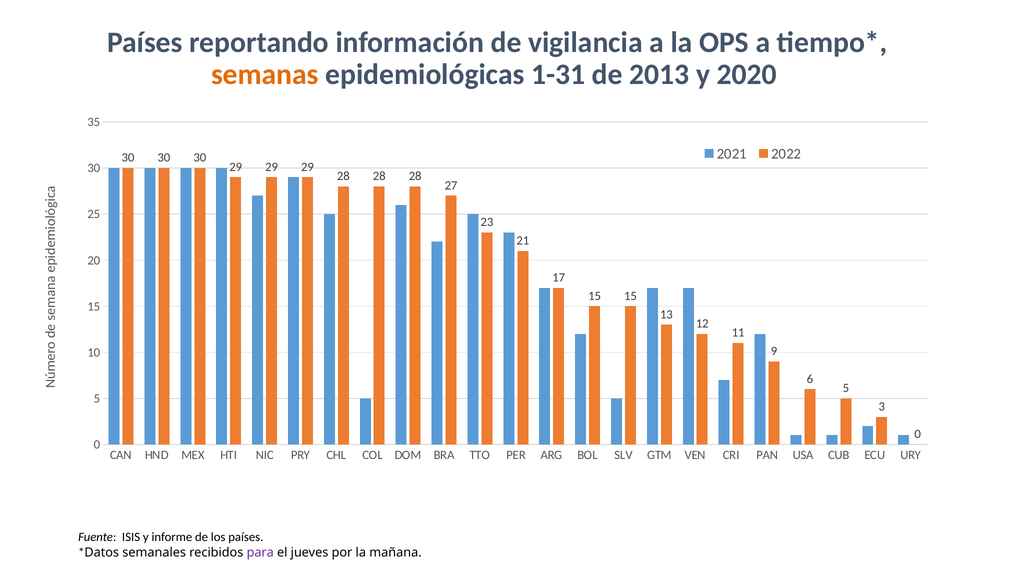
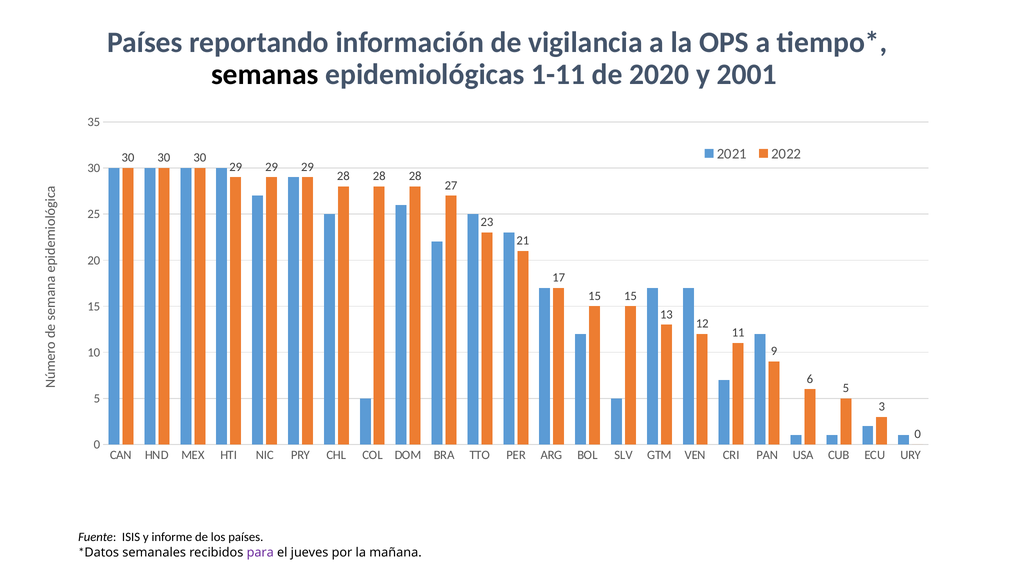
semanas colour: orange -> black (265, 75)
1-31: 1-31 -> 1-11 (558, 75)
2013: 2013 -> 2020 (659, 75)
2020: 2020 -> 2001 (747, 75)
